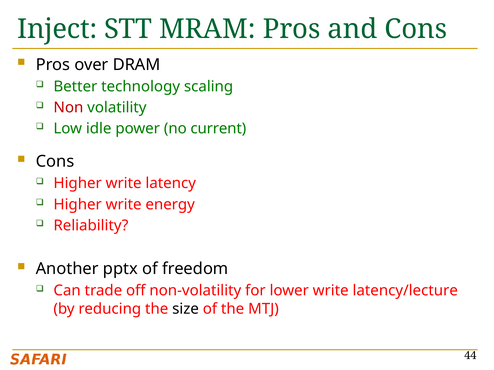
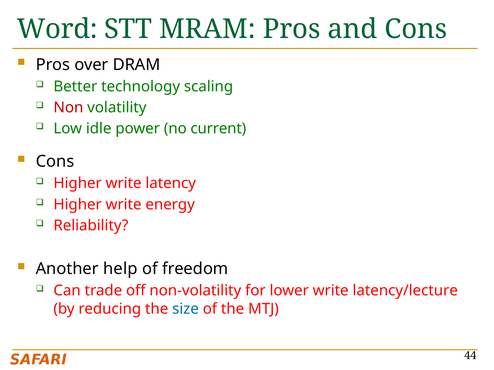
Inject: Inject -> Word (57, 29)
pptx: pptx -> help (120, 269)
size colour: black -> blue (186, 309)
